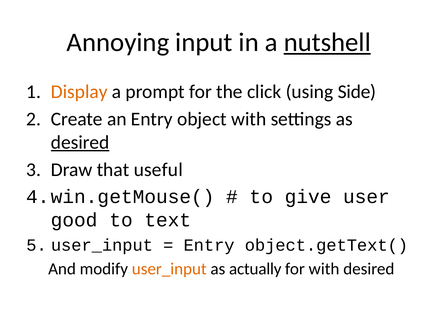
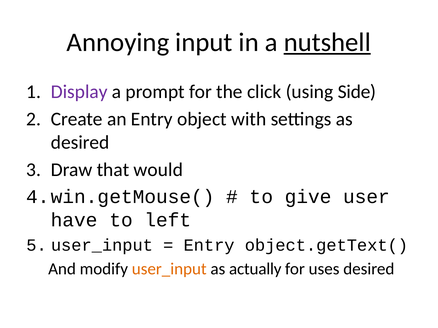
Display colour: orange -> purple (79, 92)
desired underline: present -> none (80, 143)
useful: useful -> would (158, 170)
good: good -> have (74, 221)
text: text -> left (168, 221)
for with: with -> uses (324, 269)
